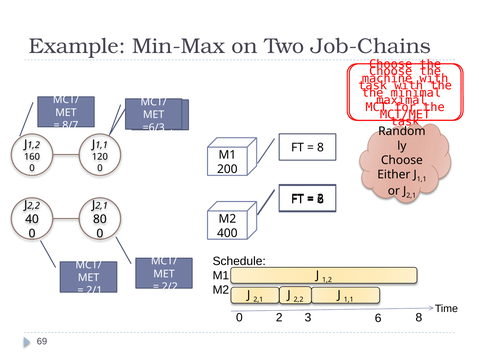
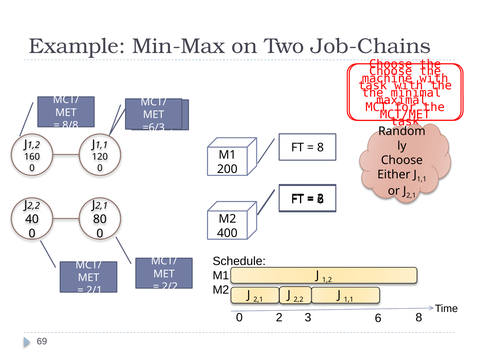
8/7: 8/7 -> 8/8 (70, 125)
